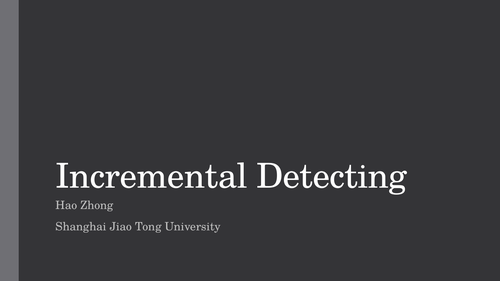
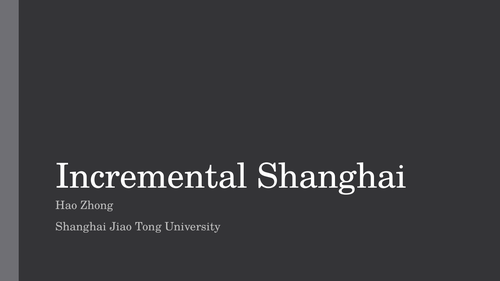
Incremental Detecting: Detecting -> Shanghai (332, 177)
